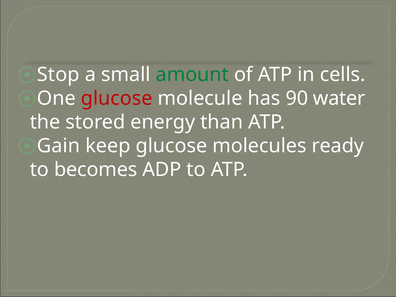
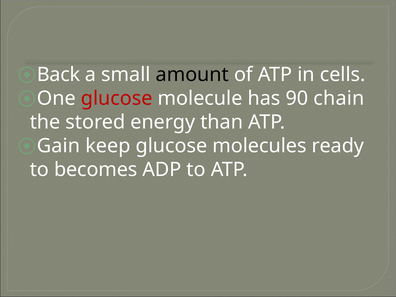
Stop: Stop -> Back (58, 75)
amount colour: green -> black (192, 75)
water: water -> chain (339, 98)
